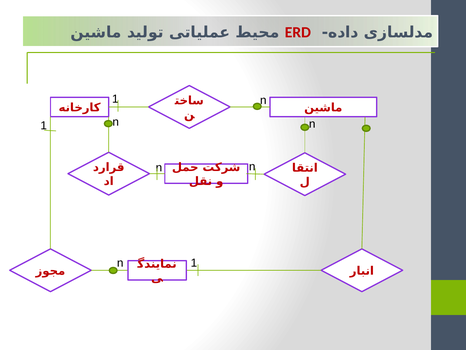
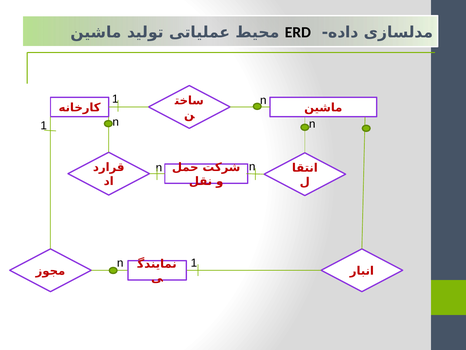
ERD colour: red -> black (298, 32)
